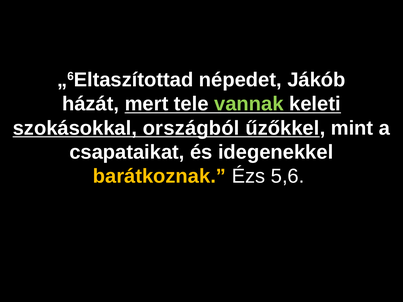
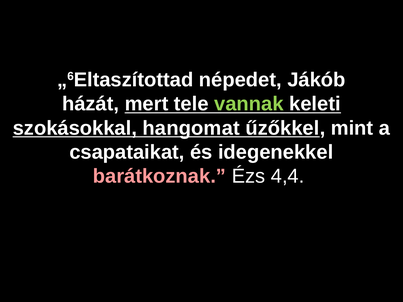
országból: országból -> hangomat (191, 128)
barátkoznak colour: yellow -> pink (159, 176)
5,6: 5,6 -> 4,4 (288, 176)
